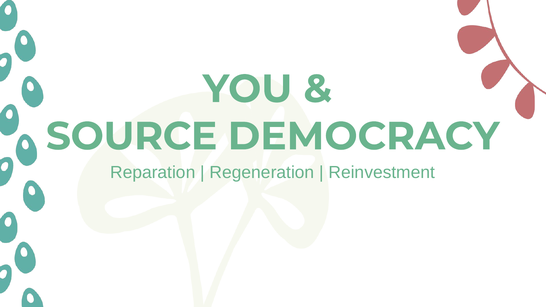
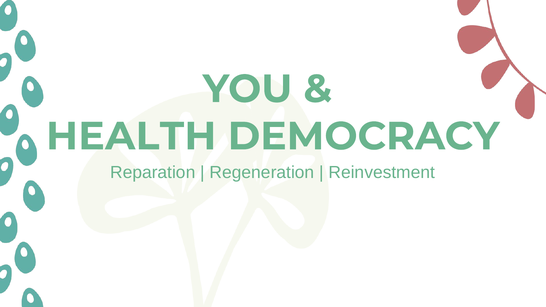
SOURCE: SOURCE -> HEALTH (131, 136)
